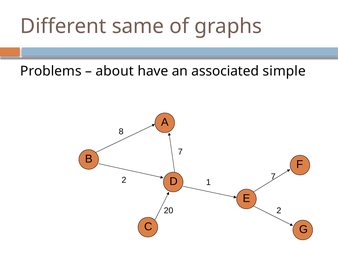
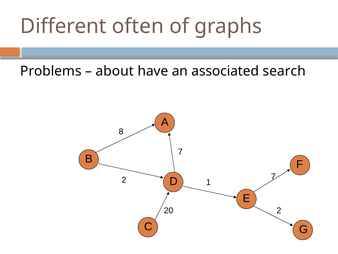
same: same -> often (138, 26)
simple: simple -> search (284, 71)
